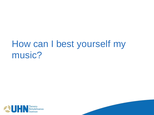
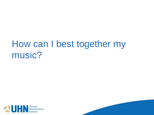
yourself: yourself -> together (94, 44)
